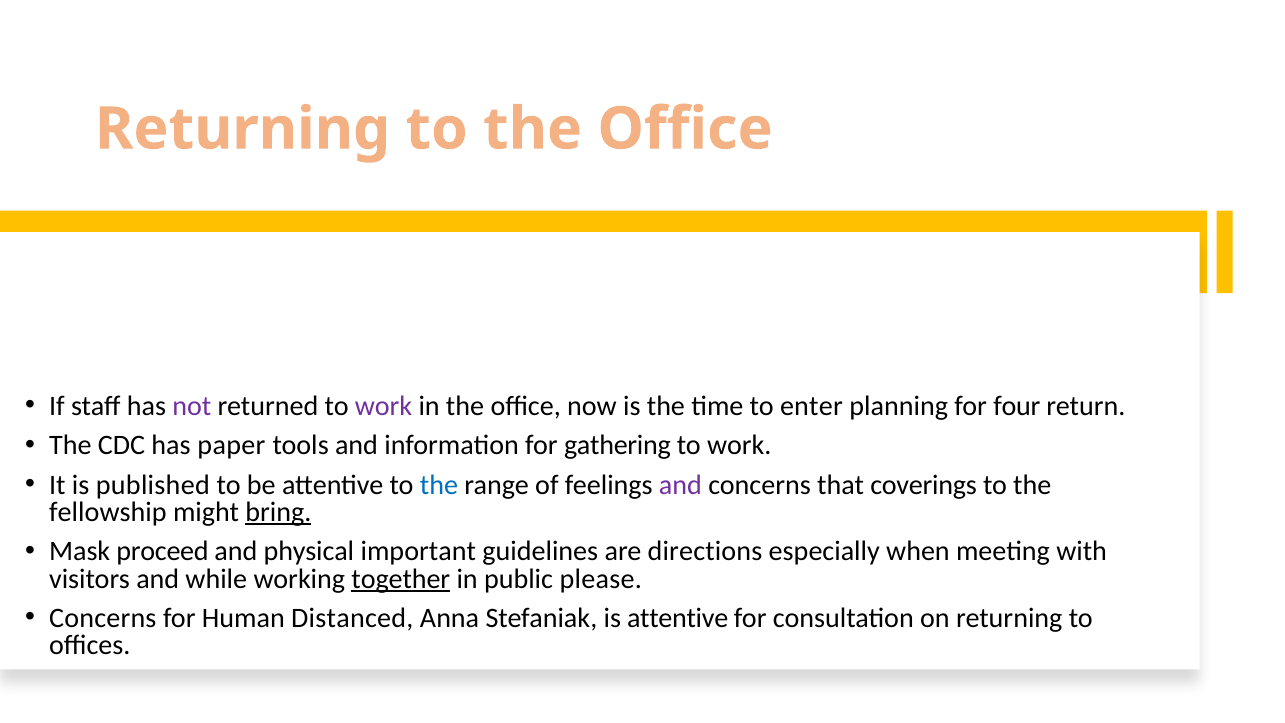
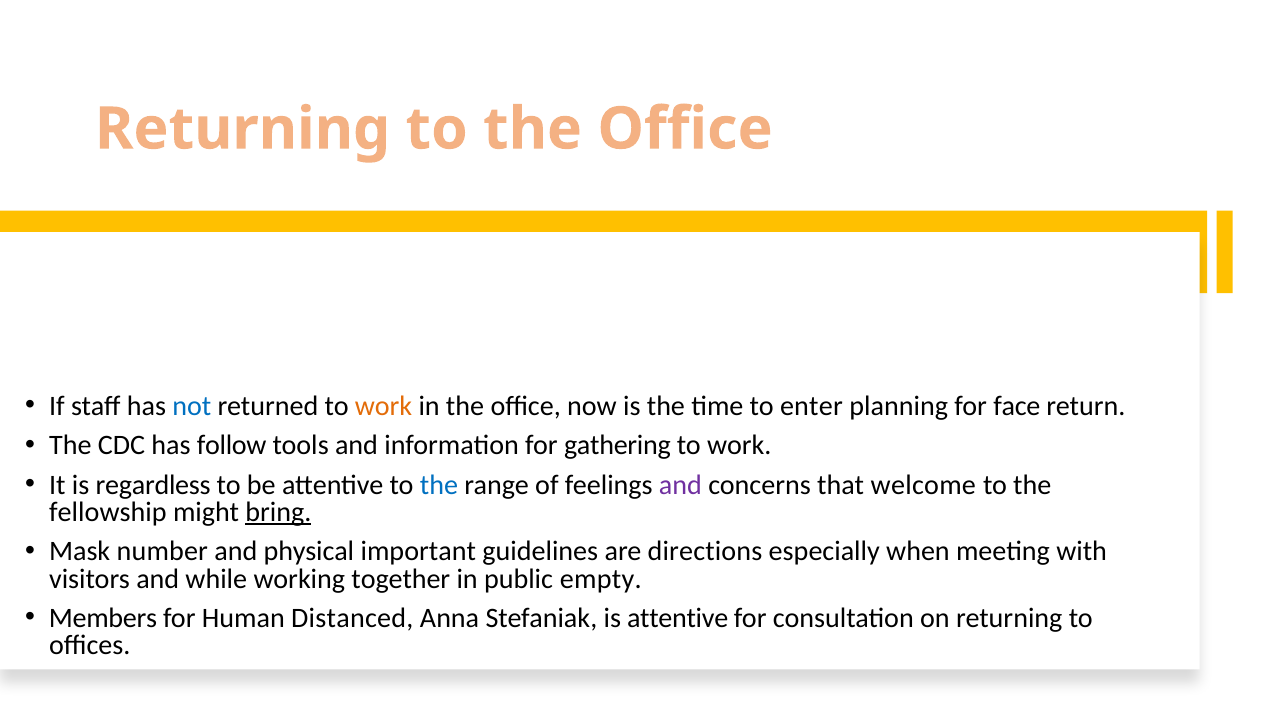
not colour: purple -> blue (192, 406)
work colour: purple -> orange (384, 406)
four: four -> face (1017, 406)
paper: paper -> follow (232, 445)
published: published -> regardless (153, 485)
coverings: coverings -> welcome (923, 485)
proceed: proceed -> number (162, 551)
together underline: present -> none (401, 579)
please: please -> empty (601, 579)
Concerns: Concerns -> Members (103, 618)
